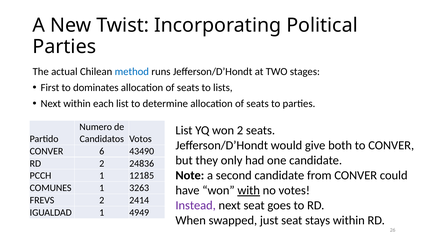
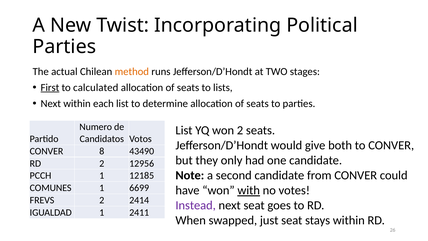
method colour: blue -> orange (132, 71)
First underline: none -> present (50, 87)
dominates: dominates -> calculated (96, 87)
6: 6 -> 8 (102, 151)
24836: 24836 -> 12956 (142, 163)
3263: 3263 -> 6699 (139, 188)
4949: 4949 -> 2411 (139, 212)
